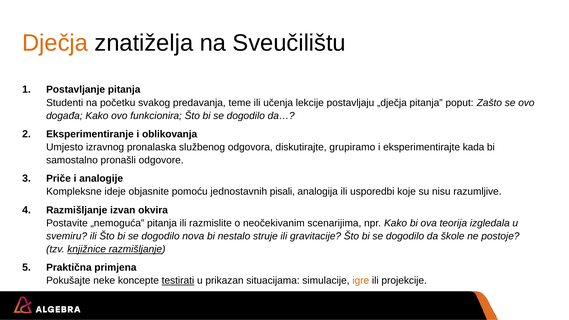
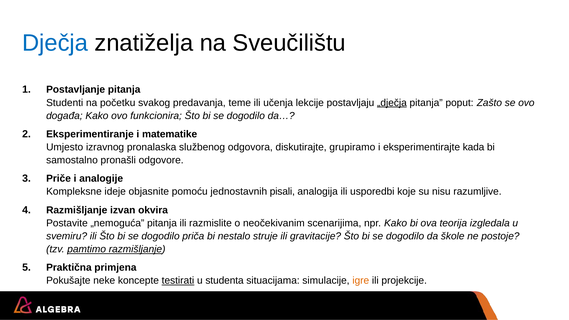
Dječja colour: orange -> blue (55, 43)
„dječja underline: none -> present (392, 103)
oblikovanja: oblikovanja -> matematike (170, 134)
nova: nova -> priča (193, 236)
knjižnice: knjižnice -> pamtimo (87, 249)
prikazan: prikazan -> studenta (225, 281)
